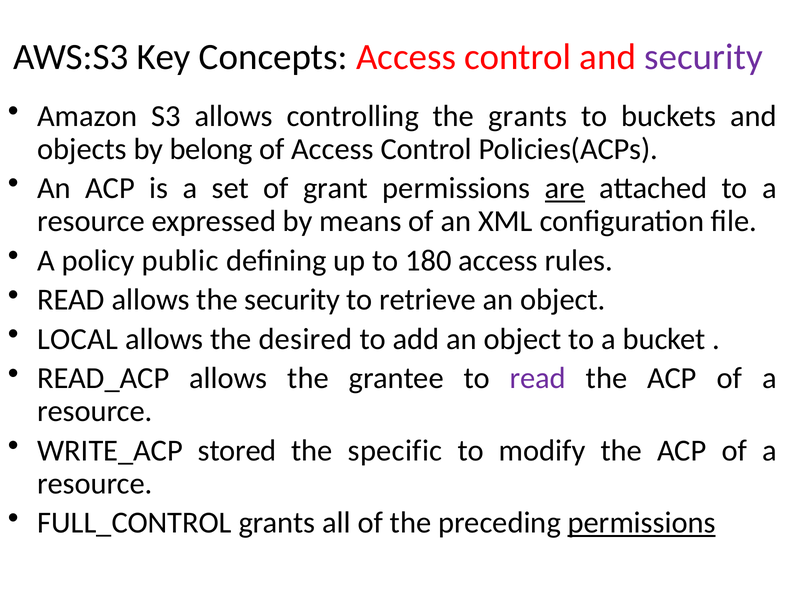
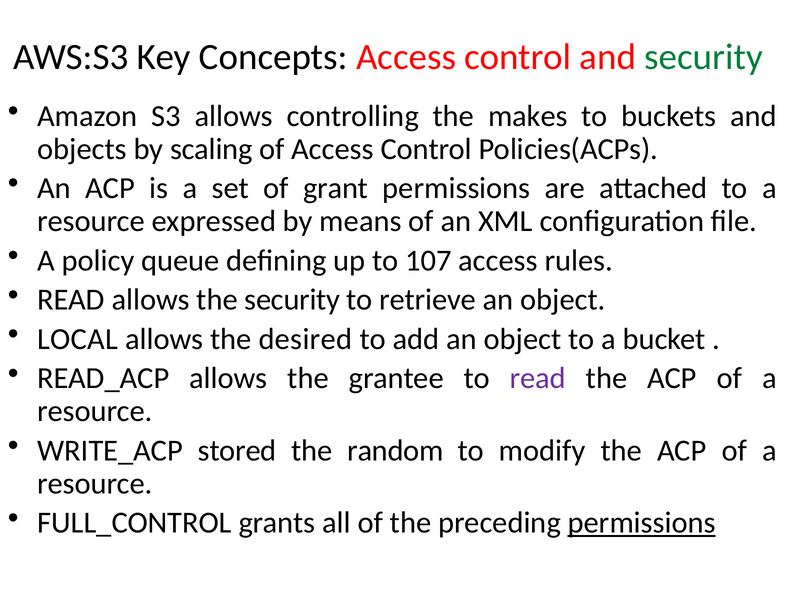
security colour: purple -> green (704, 57)
the grants: grants -> makes (528, 116)
belong: belong -> scaling (211, 149)
are underline: present -> none (565, 188)
public: public -> queue (180, 260)
180: 180 -> 107 (428, 260)
specific: specific -> random (395, 450)
